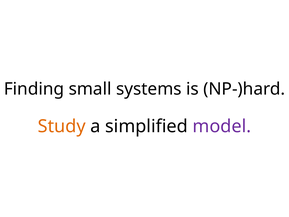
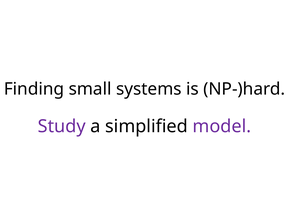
Study colour: orange -> purple (62, 126)
